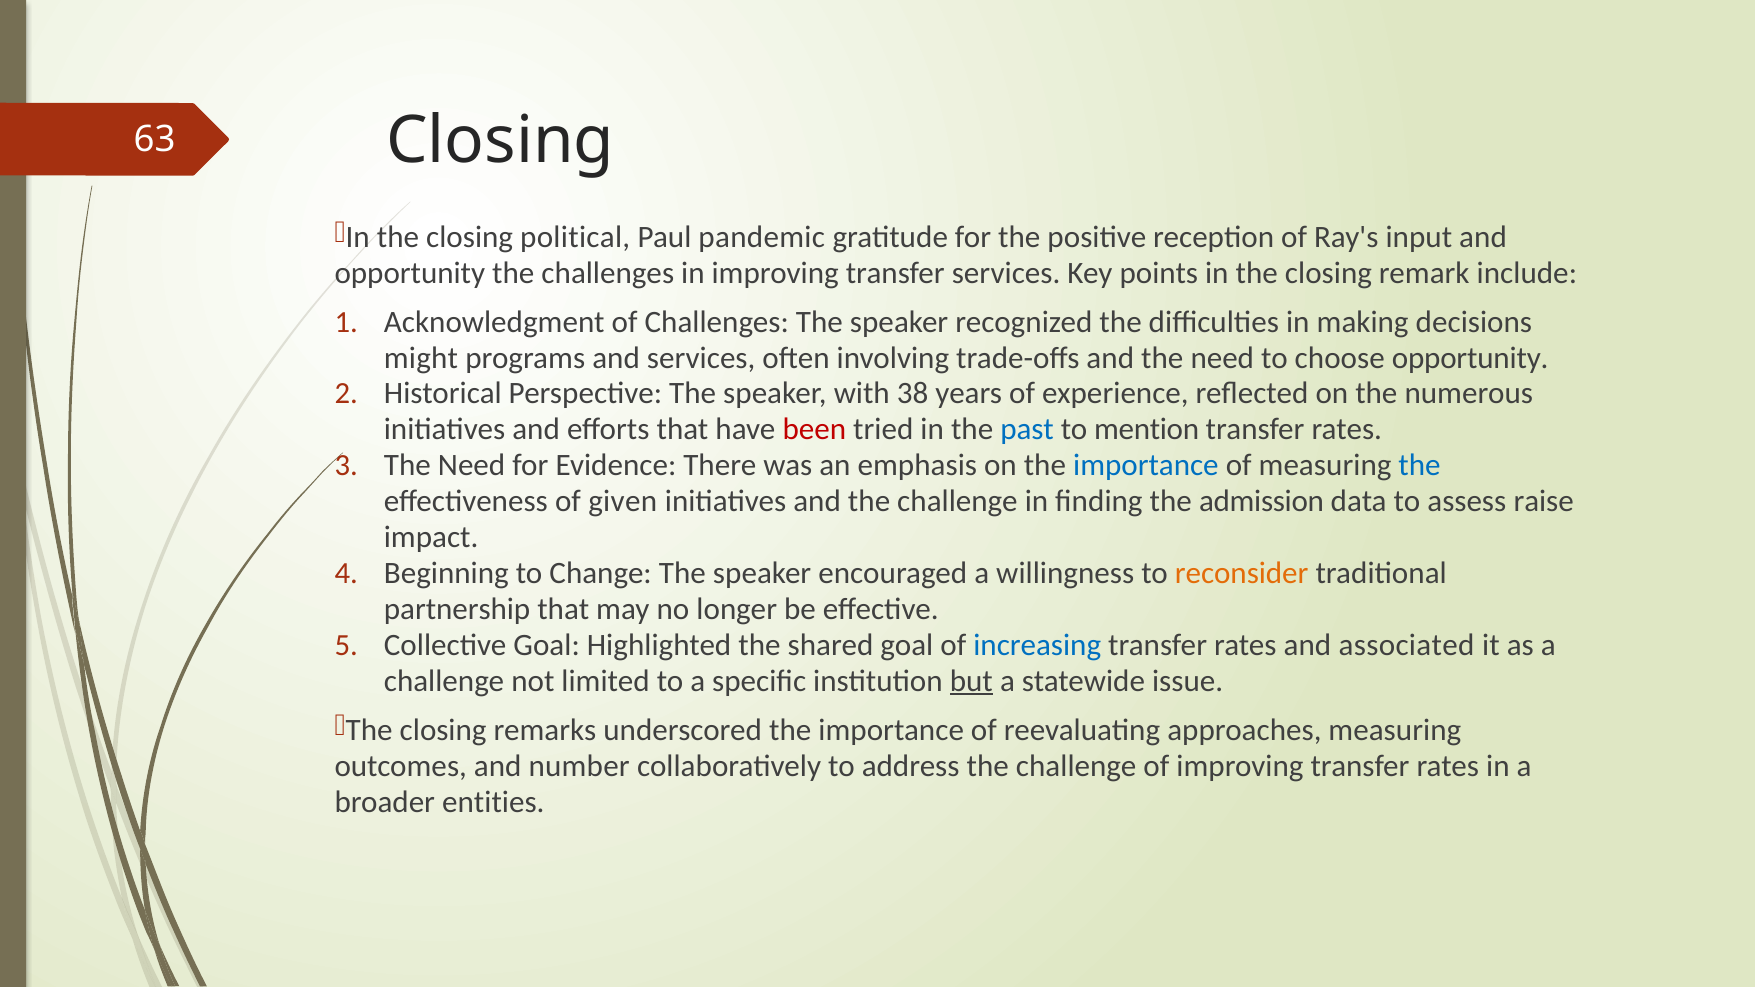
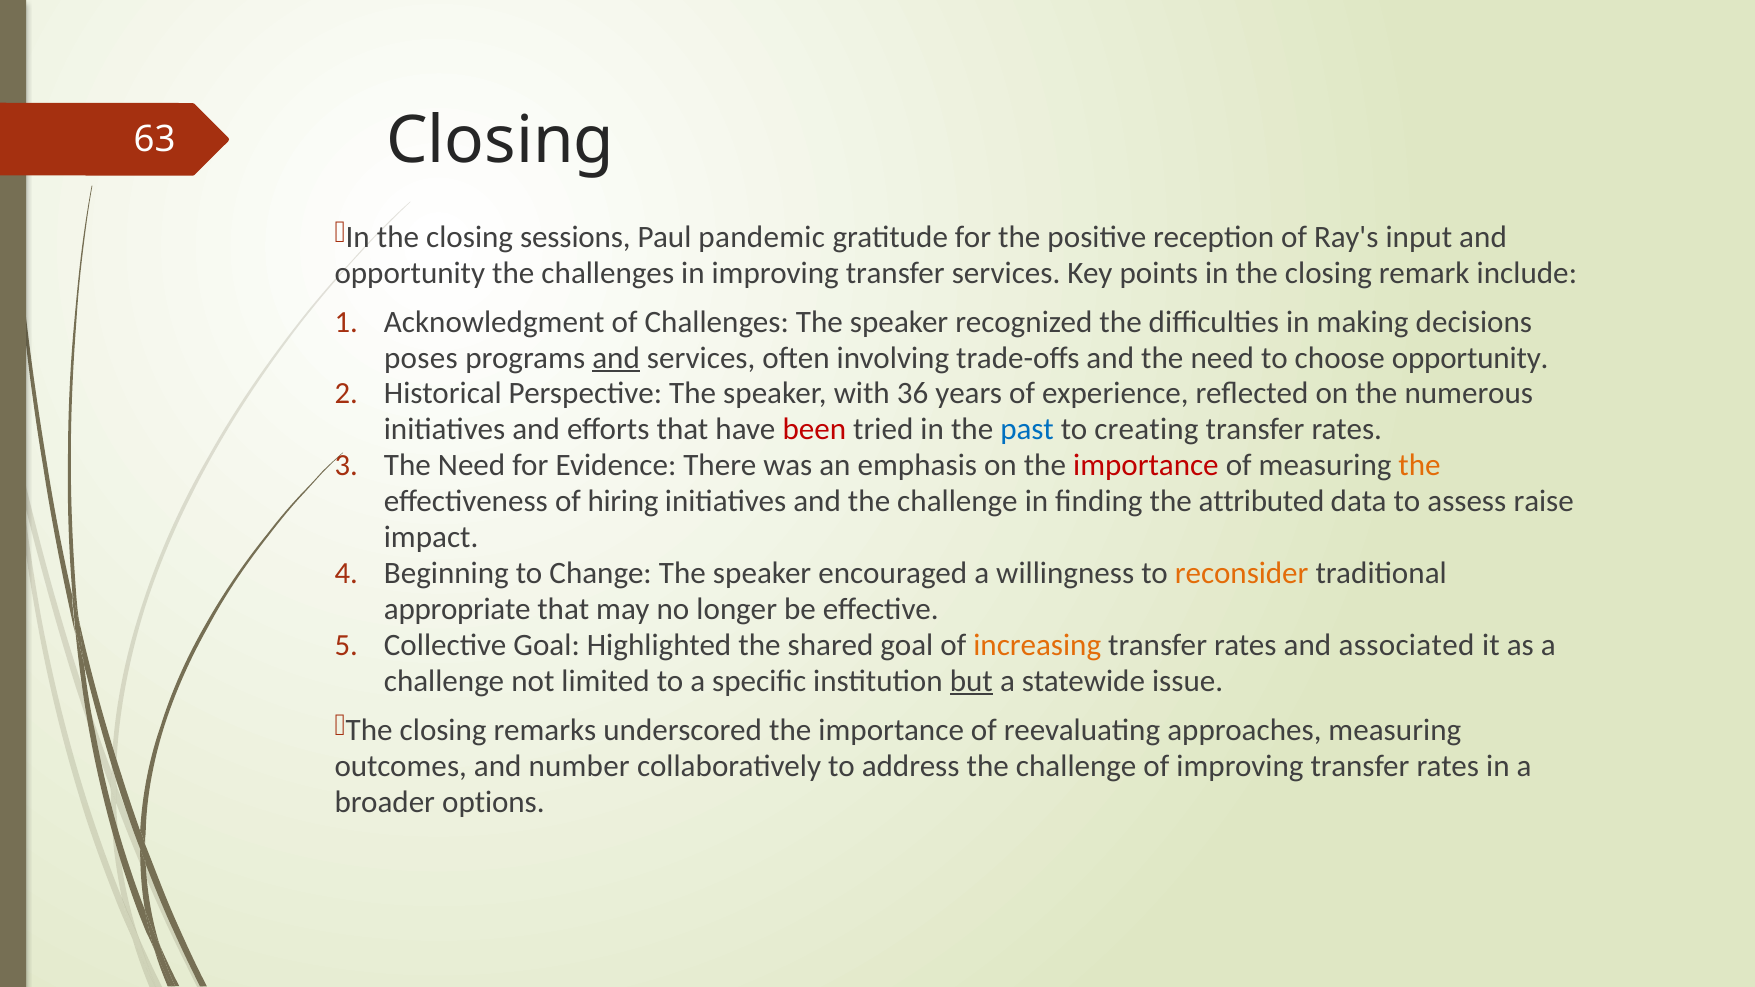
political: political -> sessions (575, 237)
might: might -> poses (421, 358)
and underline: none -> present (616, 358)
38: 38 -> 36 (913, 394)
mention: mention -> creating (1146, 430)
importance colour: blue -> red (1146, 466)
the colour: blue -> orange (1420, 466)
given: given -> hiring (623, 502)
admission: admission -> attributed (1262, 502)
partnership: partnership -> appropriate (457, 609)
increasing colour: blue -> orange (1037, 645)
entities: entities -> options (493, 802)
